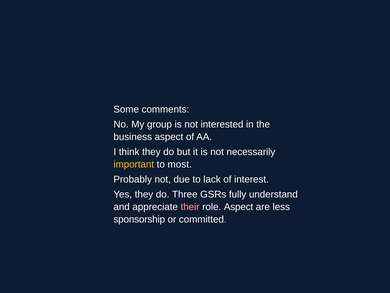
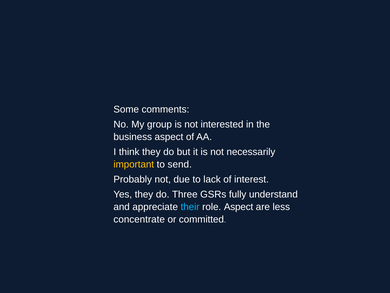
most: most -> send (180, 164)
their colour: pink -> light blue (190, 207)
sponsorship: sponsorship -> concentrate (139, 219)
